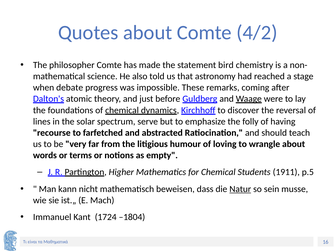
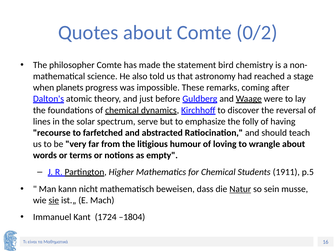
4/2: 4/2 -> 0/2 (257, 33)
debate: debate -> planets (70, 88)
sie underline: none -> present (54, 200)
